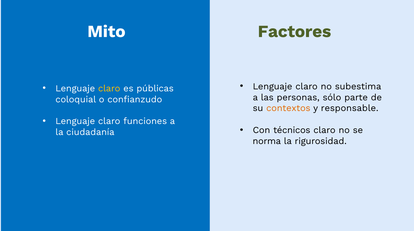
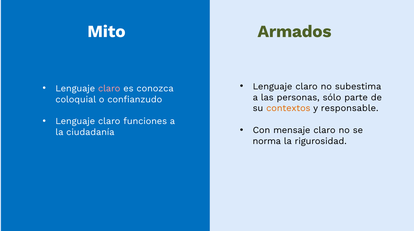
Factores: Factores -> Armados (294, 31)
claro colour: yellow -> pink (109, 88)
públicas: públicas -> conozca (155, 88)
técnicos: técnicos -> mensaje (292, 130)
